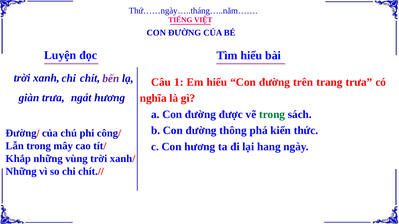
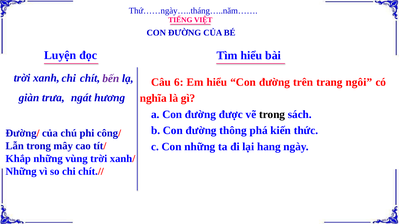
1: 1 -> 6 (179, 82)
trang trưa: trưa -> ngôi (359, 82)
trong colour: green -> black (272, 114)
Con hương: hương -> những (200, 147)
